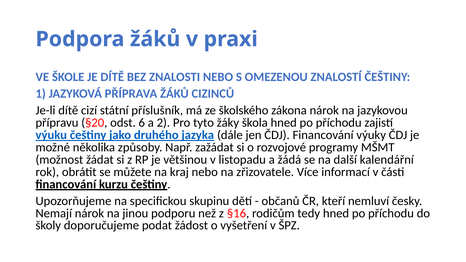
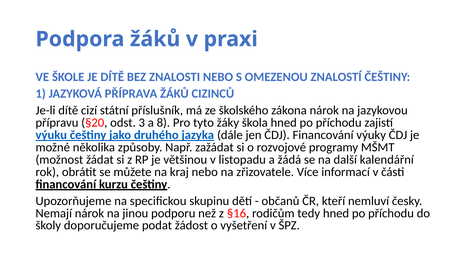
6: 6 -> 3 (142, 123)
2: 2 -> 8 (163, 123)
